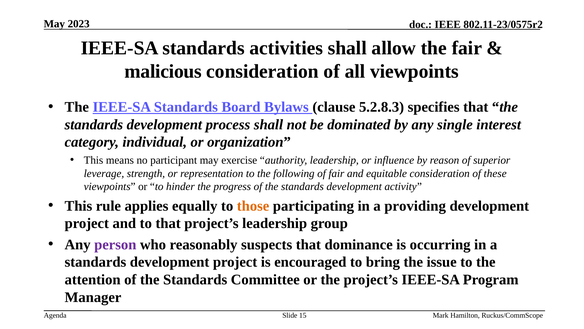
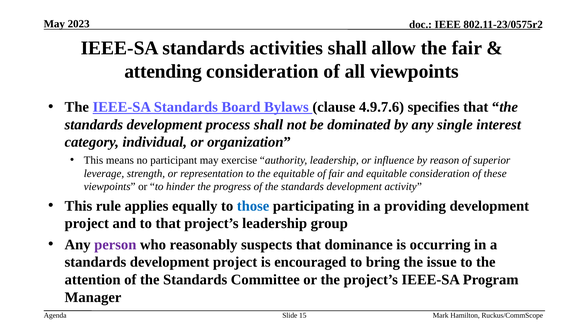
malicious: malicious -> attending (163, 71)
5.2.8.3: 5.2.8.3 -> 4.9.7.6 (382, 107)
the following: following -> equitable (294, 173)
those colour: orange -> blue (253, 206)
